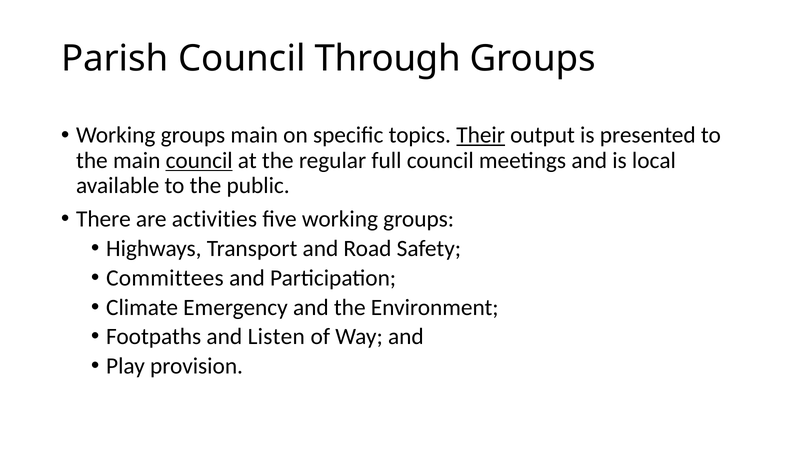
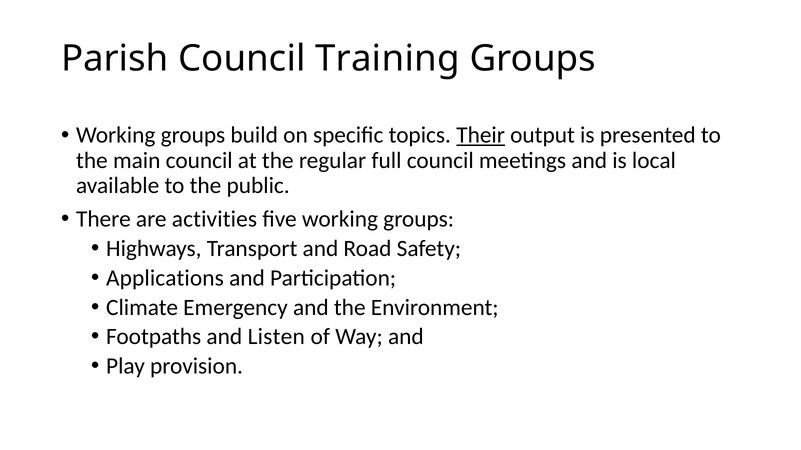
Through: Through -> Training (387, 59)
groups main: main -> build (254, 135)
council underline: present -> none (199, 161)
Committees: Committees -> Applications (165, 278)
